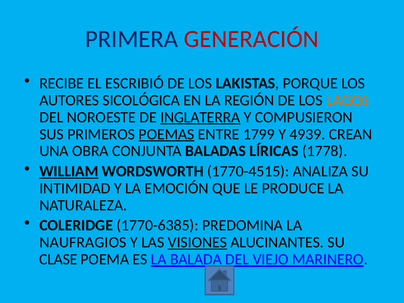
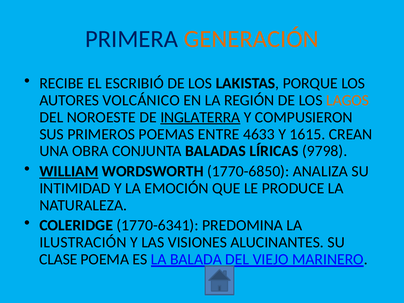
GENERACIÓN colour: red -> orange (251, 39)
SICOLÓGICA: SICOLÓGICA -> VOLCÁNICO (141, 100)
POEMAS underline: present -> none (166, 134)
1799: 1799 -> 4633 (259, 134)
4939: 4939 -> 1615 (307, 134)
1778: 1778 -> 9798 (325, 151)
1770-4515: 1770-4515 -> 1770-6850 (248, 171)
1770-6385: 1770-6385 -> 1770-6341 (158, 225)
NAUFRAGIOS: NAUFRAGIOS -> ILUSTRACIÓN (83, 242)
VISIONES underline: present -> none (197, 242)
